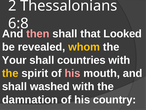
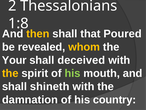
6:8: 6:8 -> 1:8 (18, 23)
then colour: pink -> yellow (38, 34)
Looked: Looked -> Poured (123, 34)
countries: countries -> deceived (81, 60)
his colour: pink -> light green (72, 73)
washed: washed -> shineth (50, 86)
